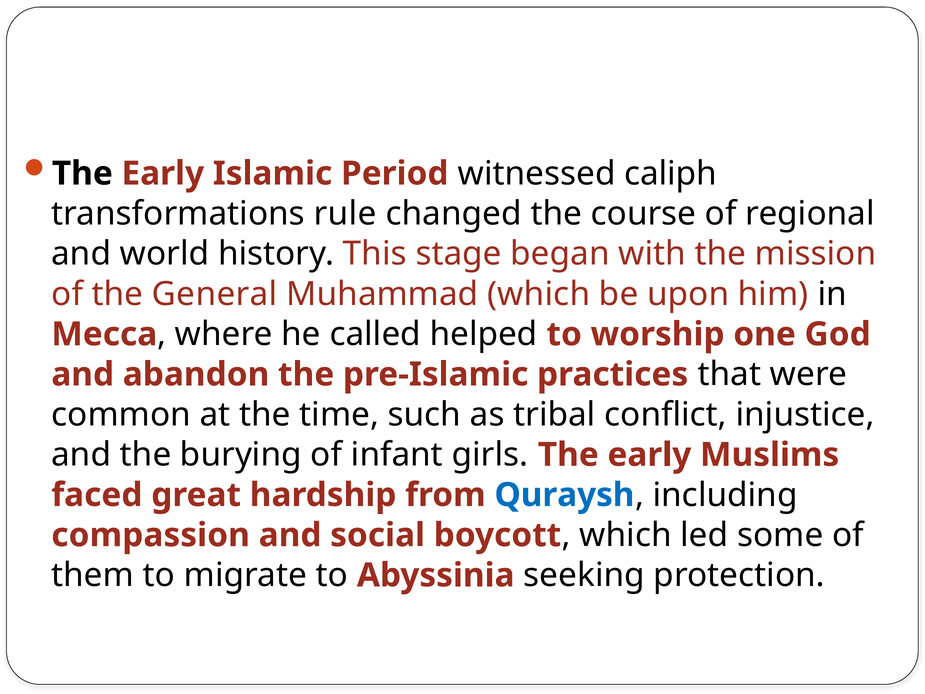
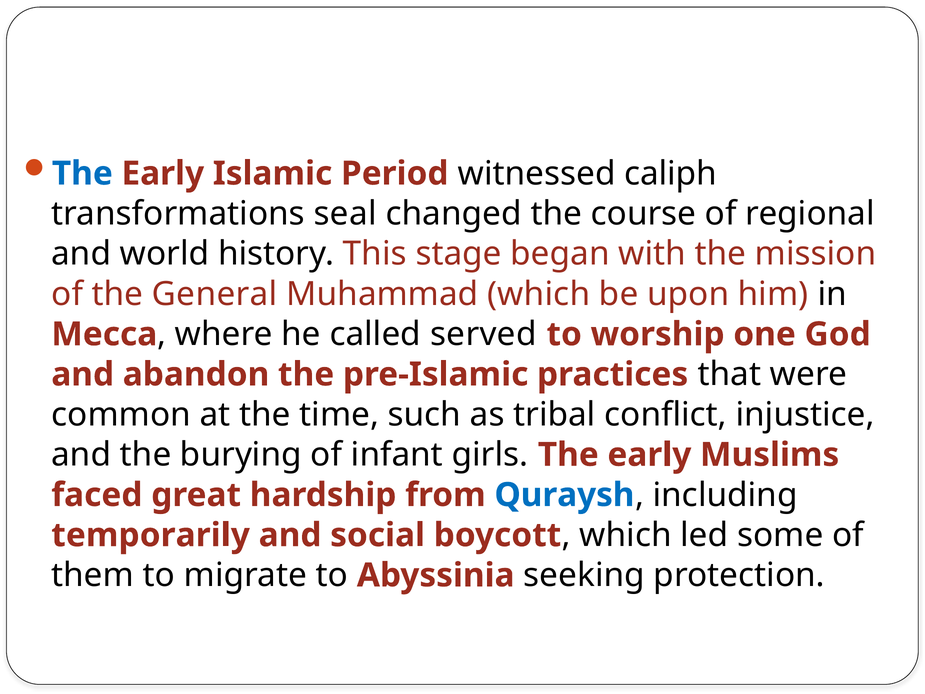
The colour: black -> blue (82, 173)
rule: rule -> seal (345, 214)
helped: helped -> served (483, 334)
compassion: compassion -> temporarily (151, 535)
